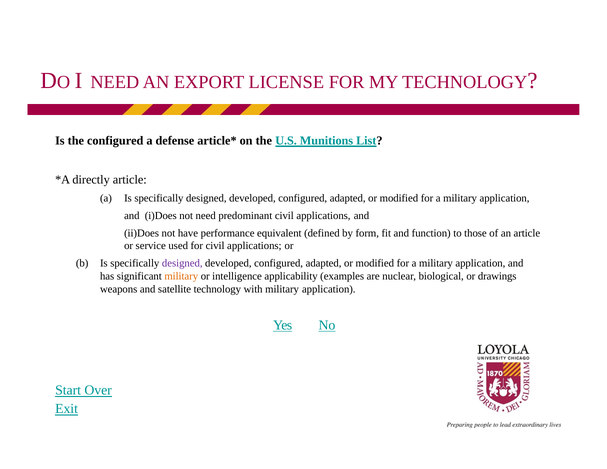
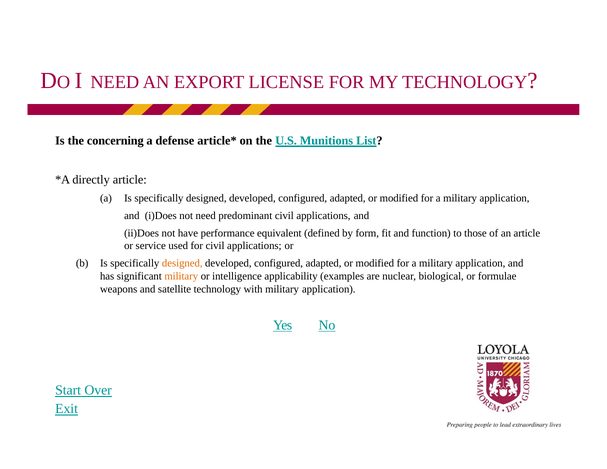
the configured: configured -> concerning (115, 141)
designed colour: purple -> orange (182, 263)
drawings: drawings -> formulae (497, 276)
